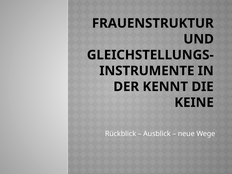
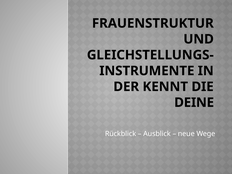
KEINE: KEINE -> DEINE (194, 103)
